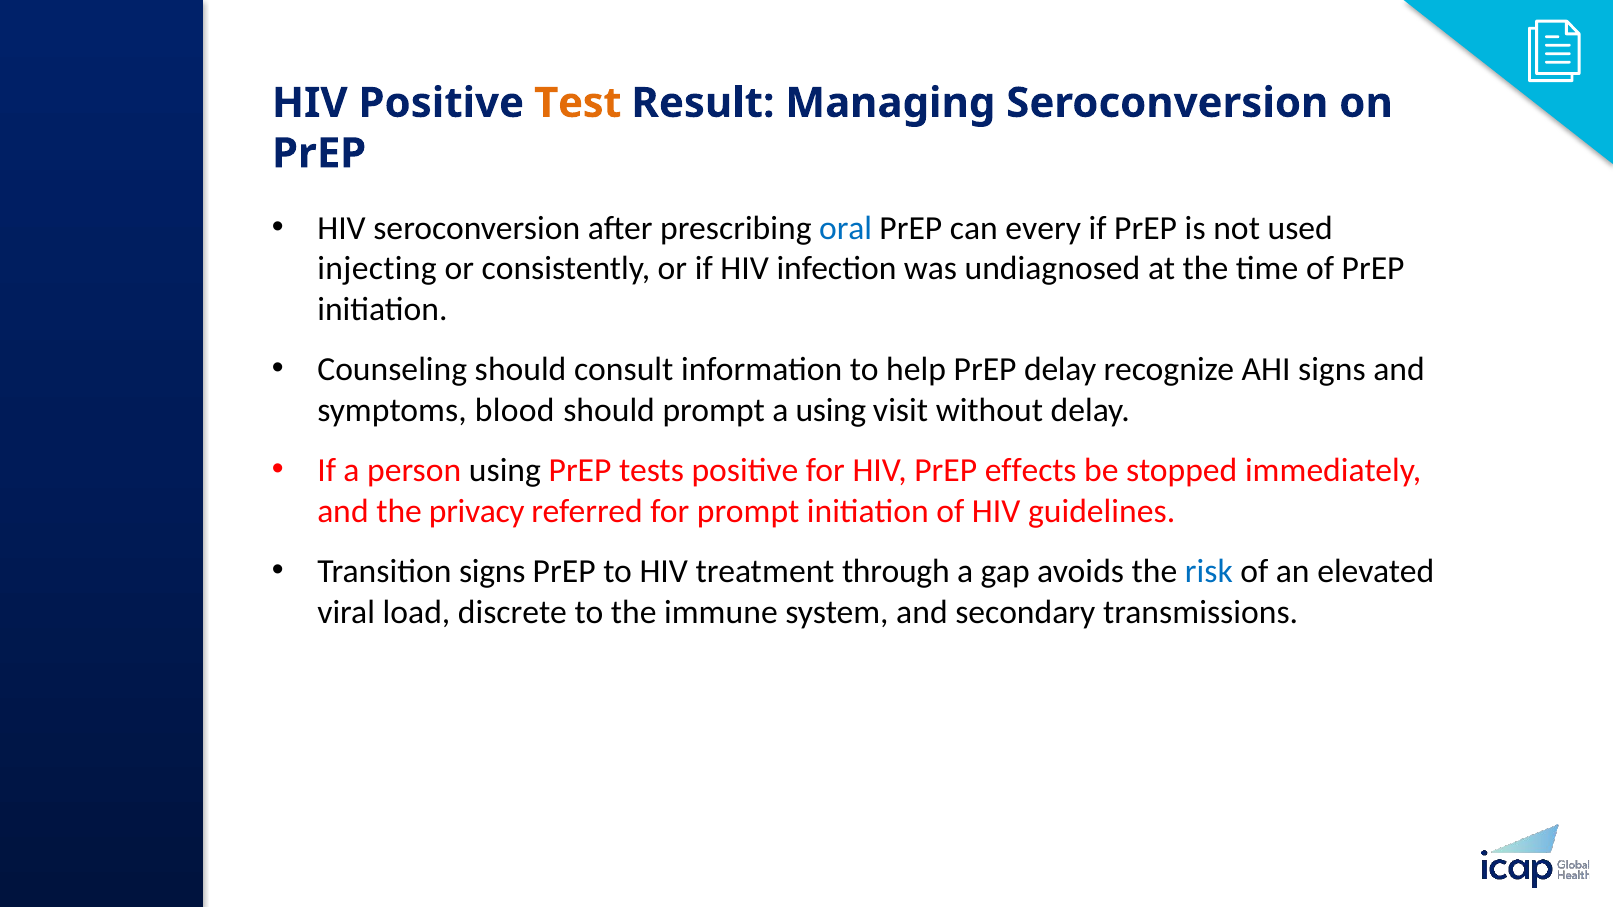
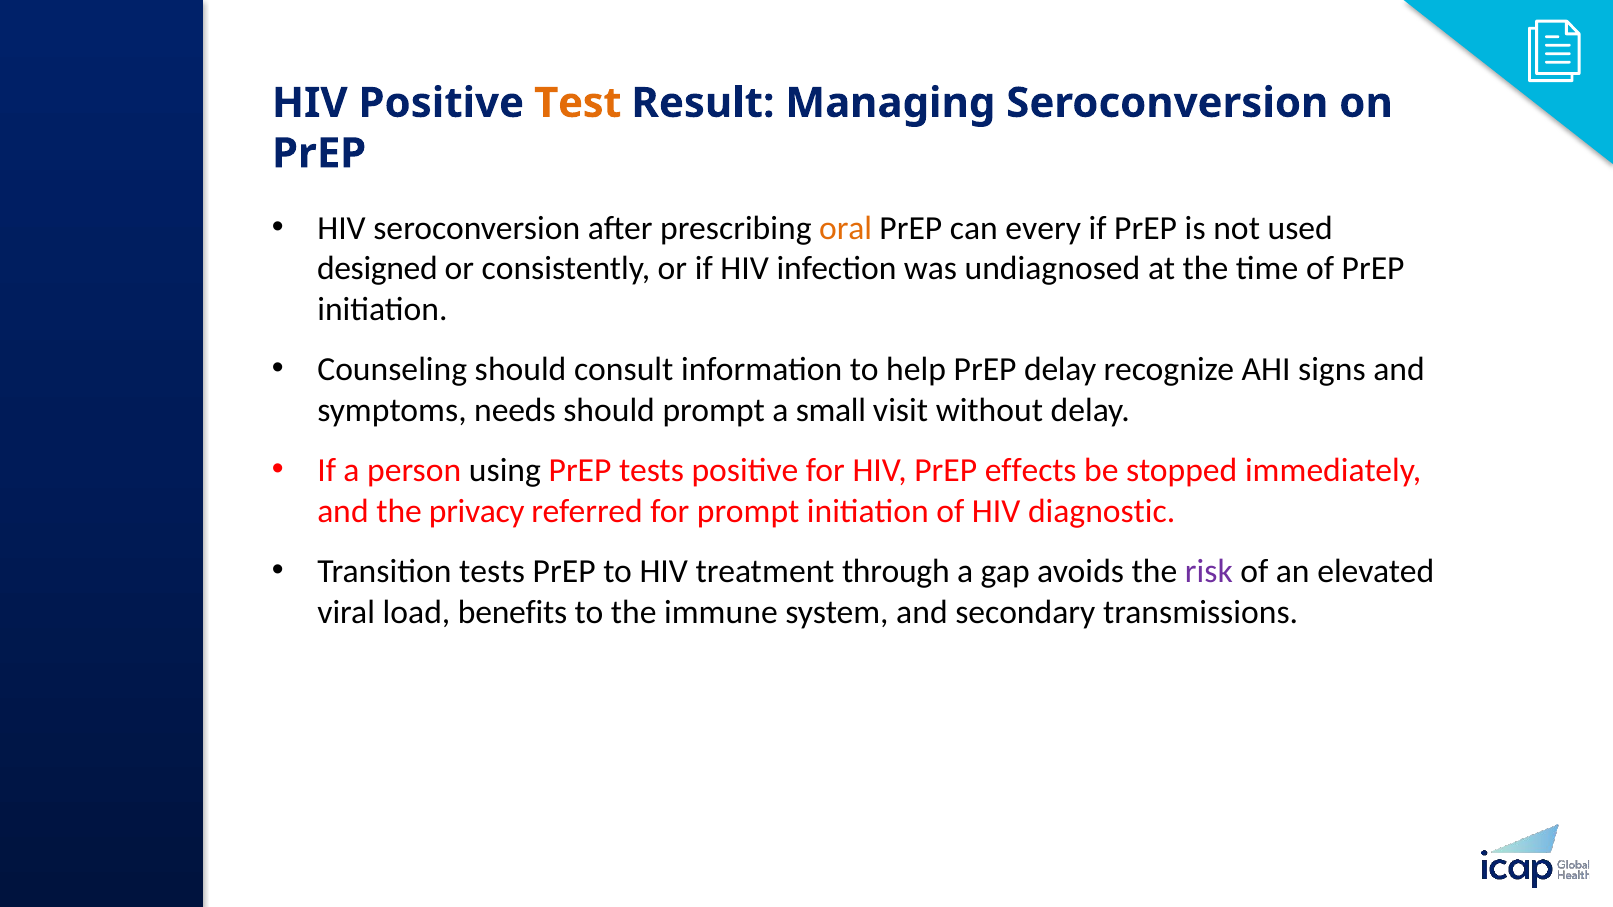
oral colour: blue -> orange (846, 229)
injecting: injecting -> designed (377, 269)
blood: blood -> needs (515, 410)
a using: using -> small (831, 410)
guidelines: guidelines -> diagnostic (1102, 511)
Transition signs: signs -> tests (492, 572)
risk colour: blue -> purple (1209, 572)
discrete: discrete -> benefits (513, 612)
